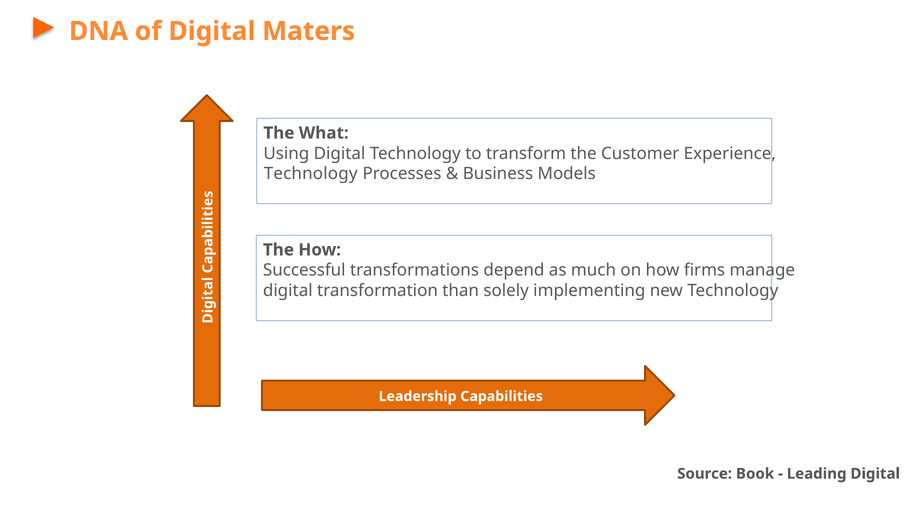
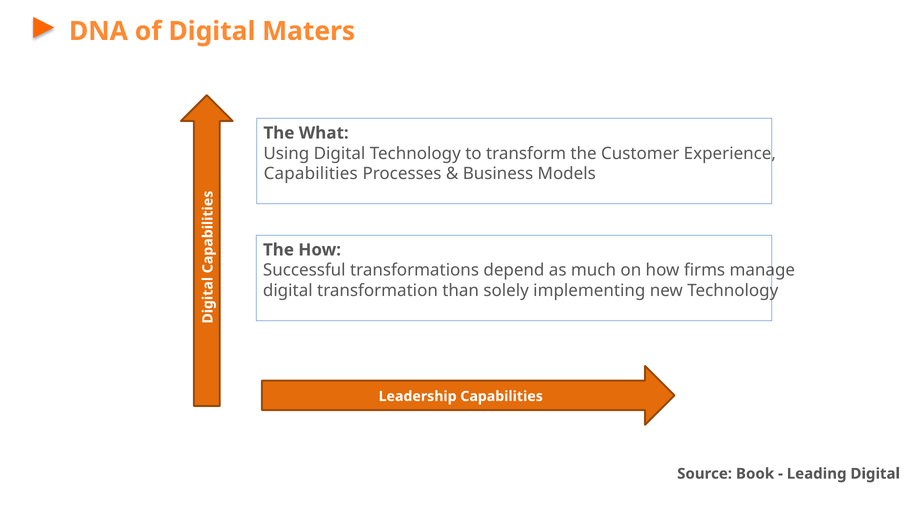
Technology: Technology -> Capabilities (311, 174)
